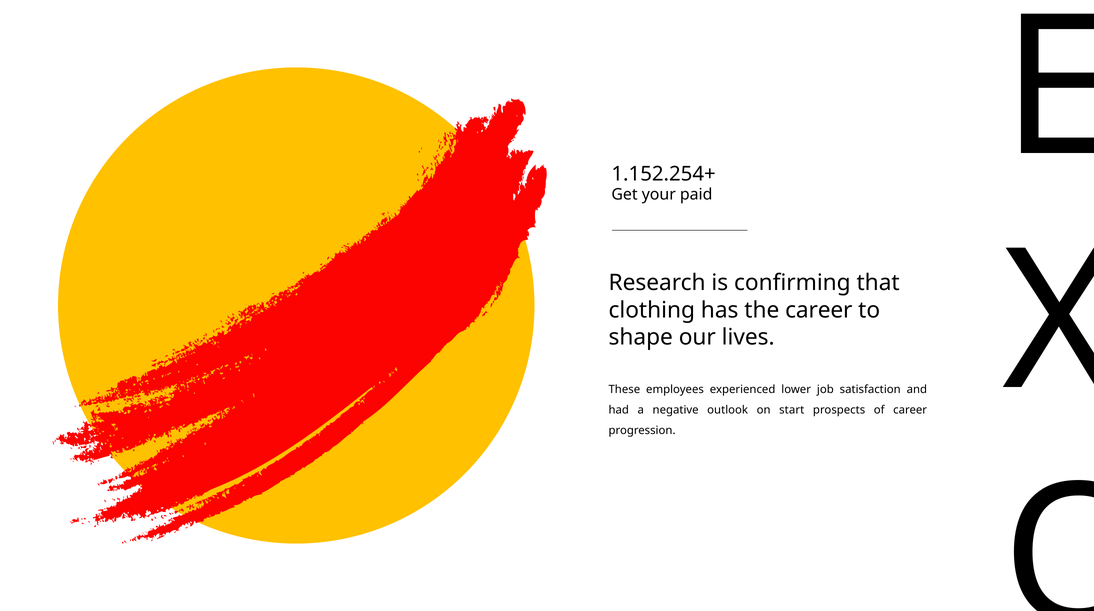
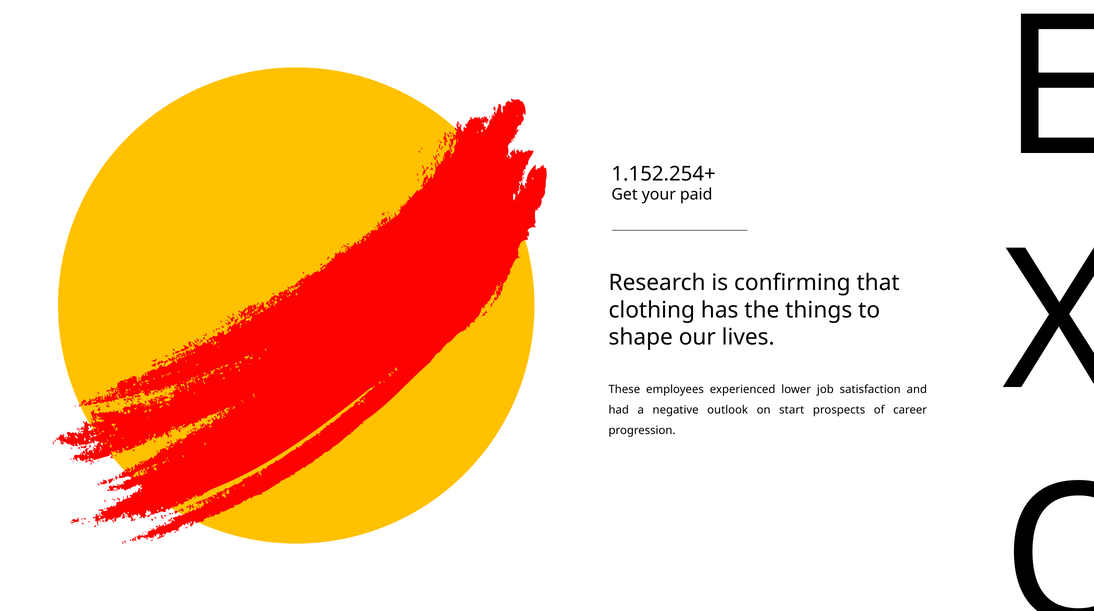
the career: career -> things (819, 310)
